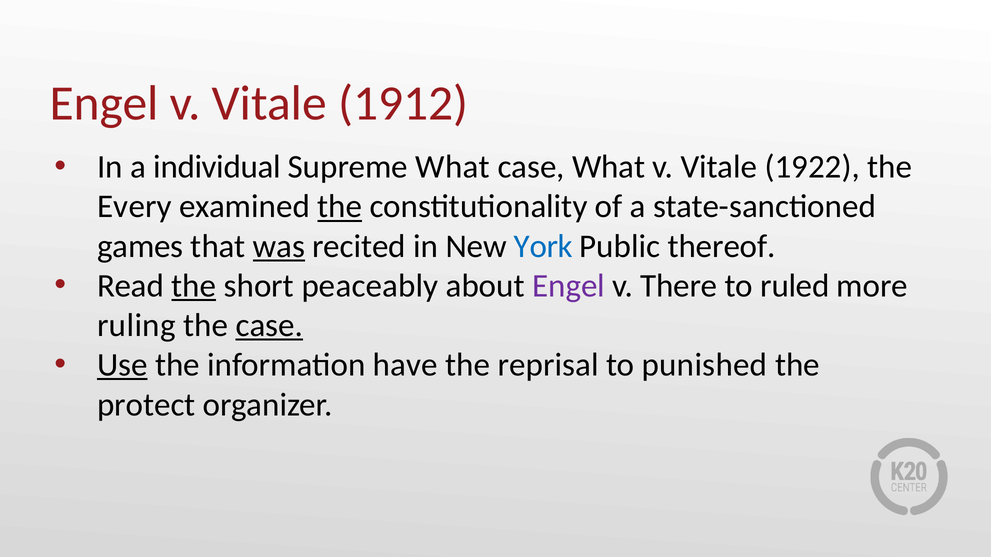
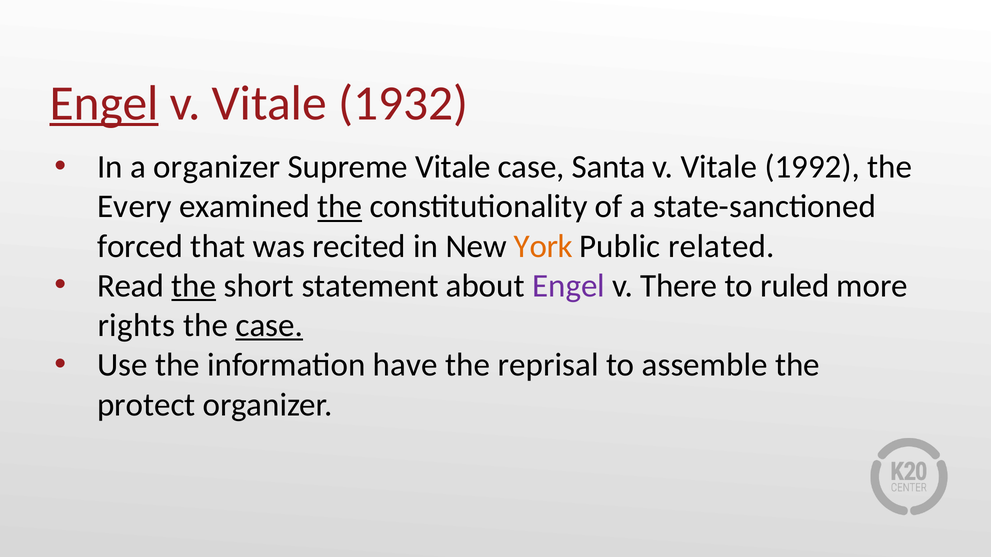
Engel underline: none -> present (104, 103)
1912: 1912 -> 1932 (403, 103)
a individual: individual -> organizer (217, 167)
Supreme What: What -> Vitale (453, 167)
case What: What -> Santa (609, 167)
1922: 1922 -> 1992 (812, 167)
games: games -> forced (140, 246)
was underline: present -> none (279, 246)
York colour: blue -> orange (543, 246)
thereof: thereof -> related (721, 246)
peaceably: peaceably -> statement (370, 286)
ruling: ruling -> rights (136, 326)
Use underline: present -> none (122, 365)
punished: punished -> assemble (705, 365)
